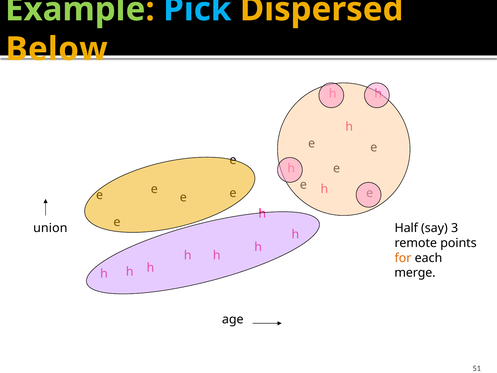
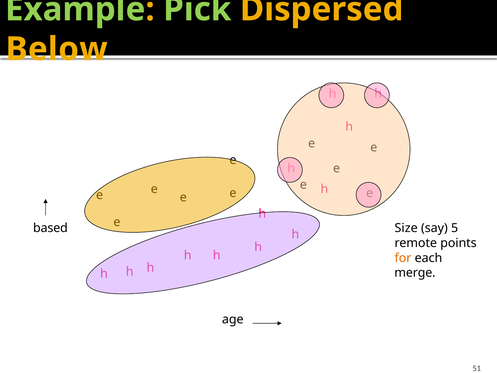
Pick colour: light blue -> light green (197, 9)
union: union -> based (50, 228)
Half: Half -> Size (406, 228)
3: 3 -> 5 (455, 228)
